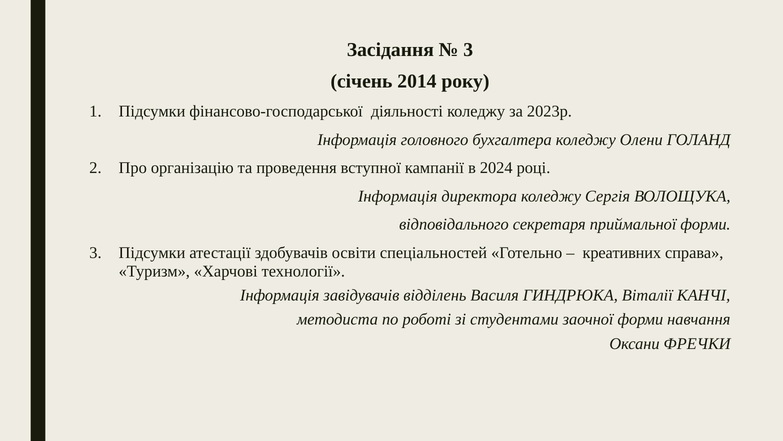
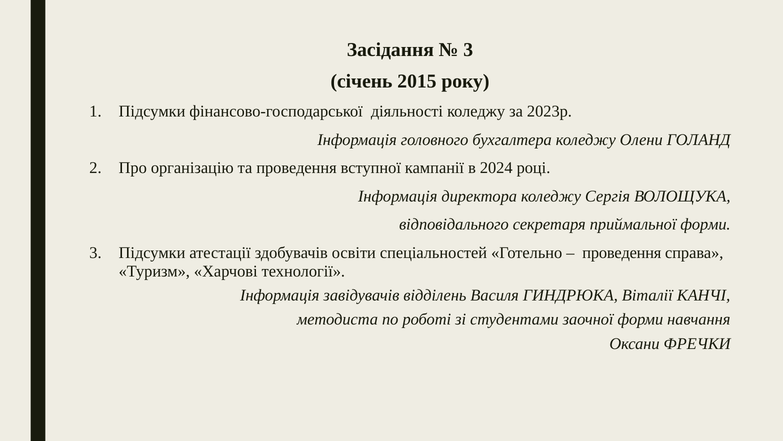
2014: 2014 -> 2015 (417, 81)
креативних: креативних -> проведення (622, 252)
